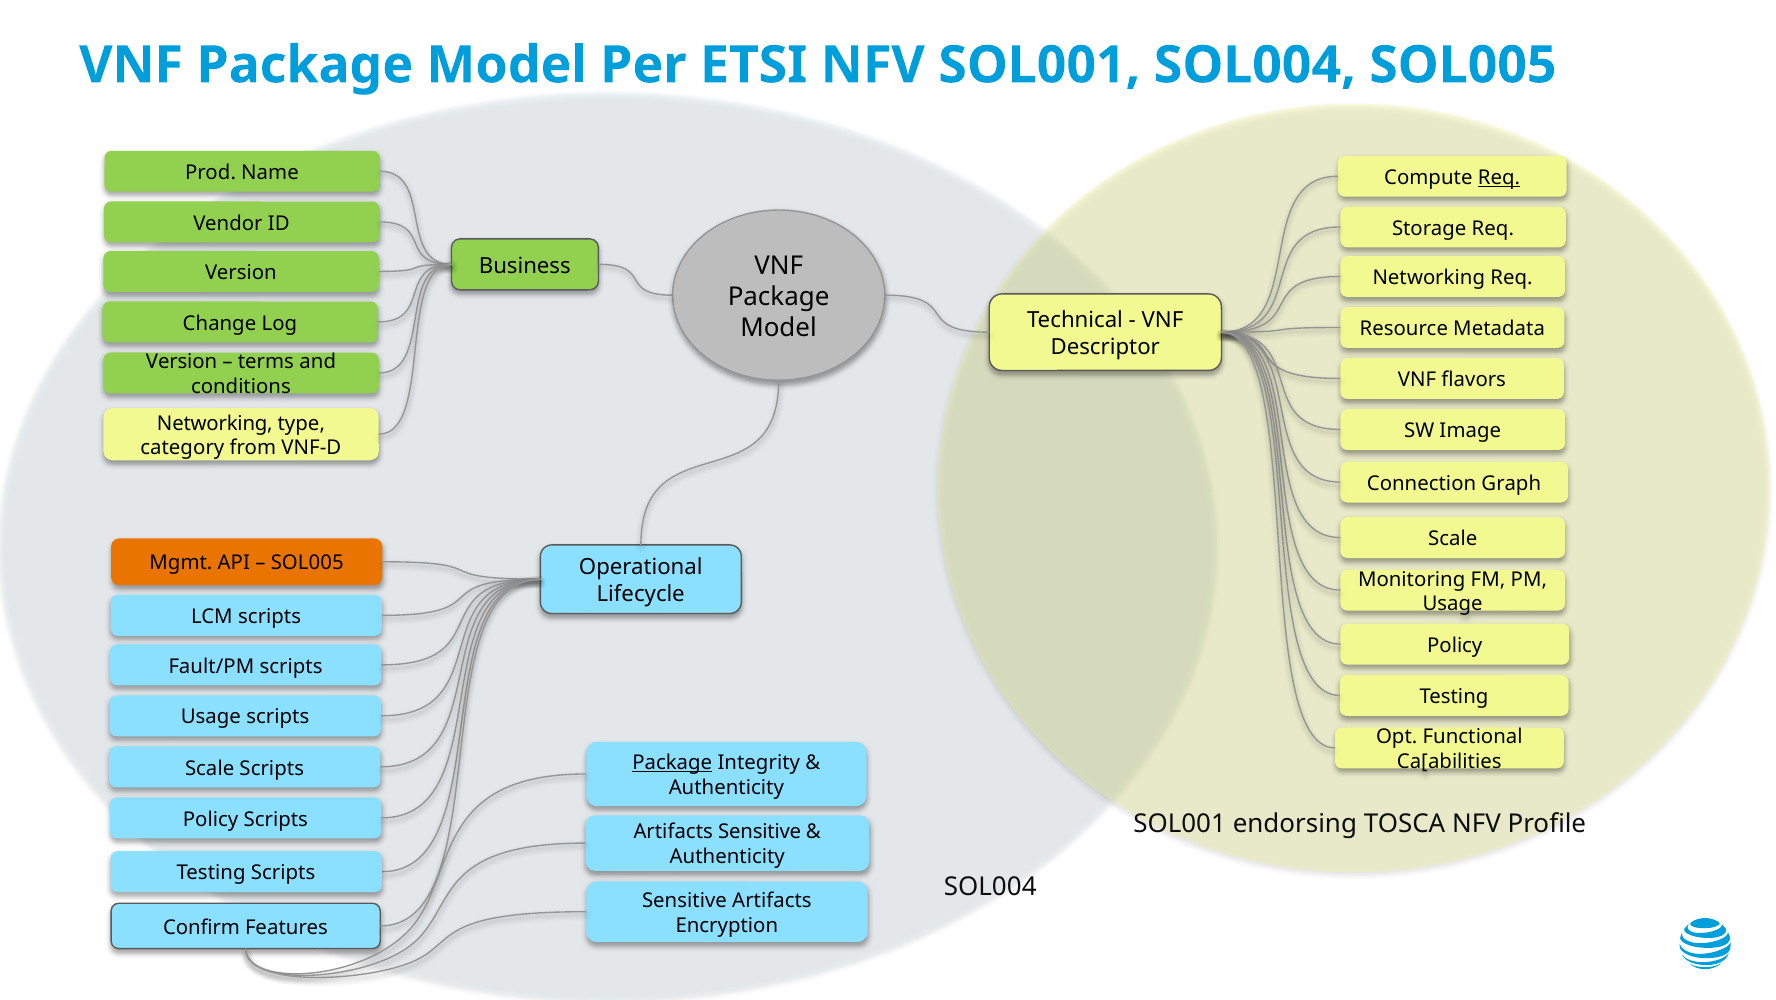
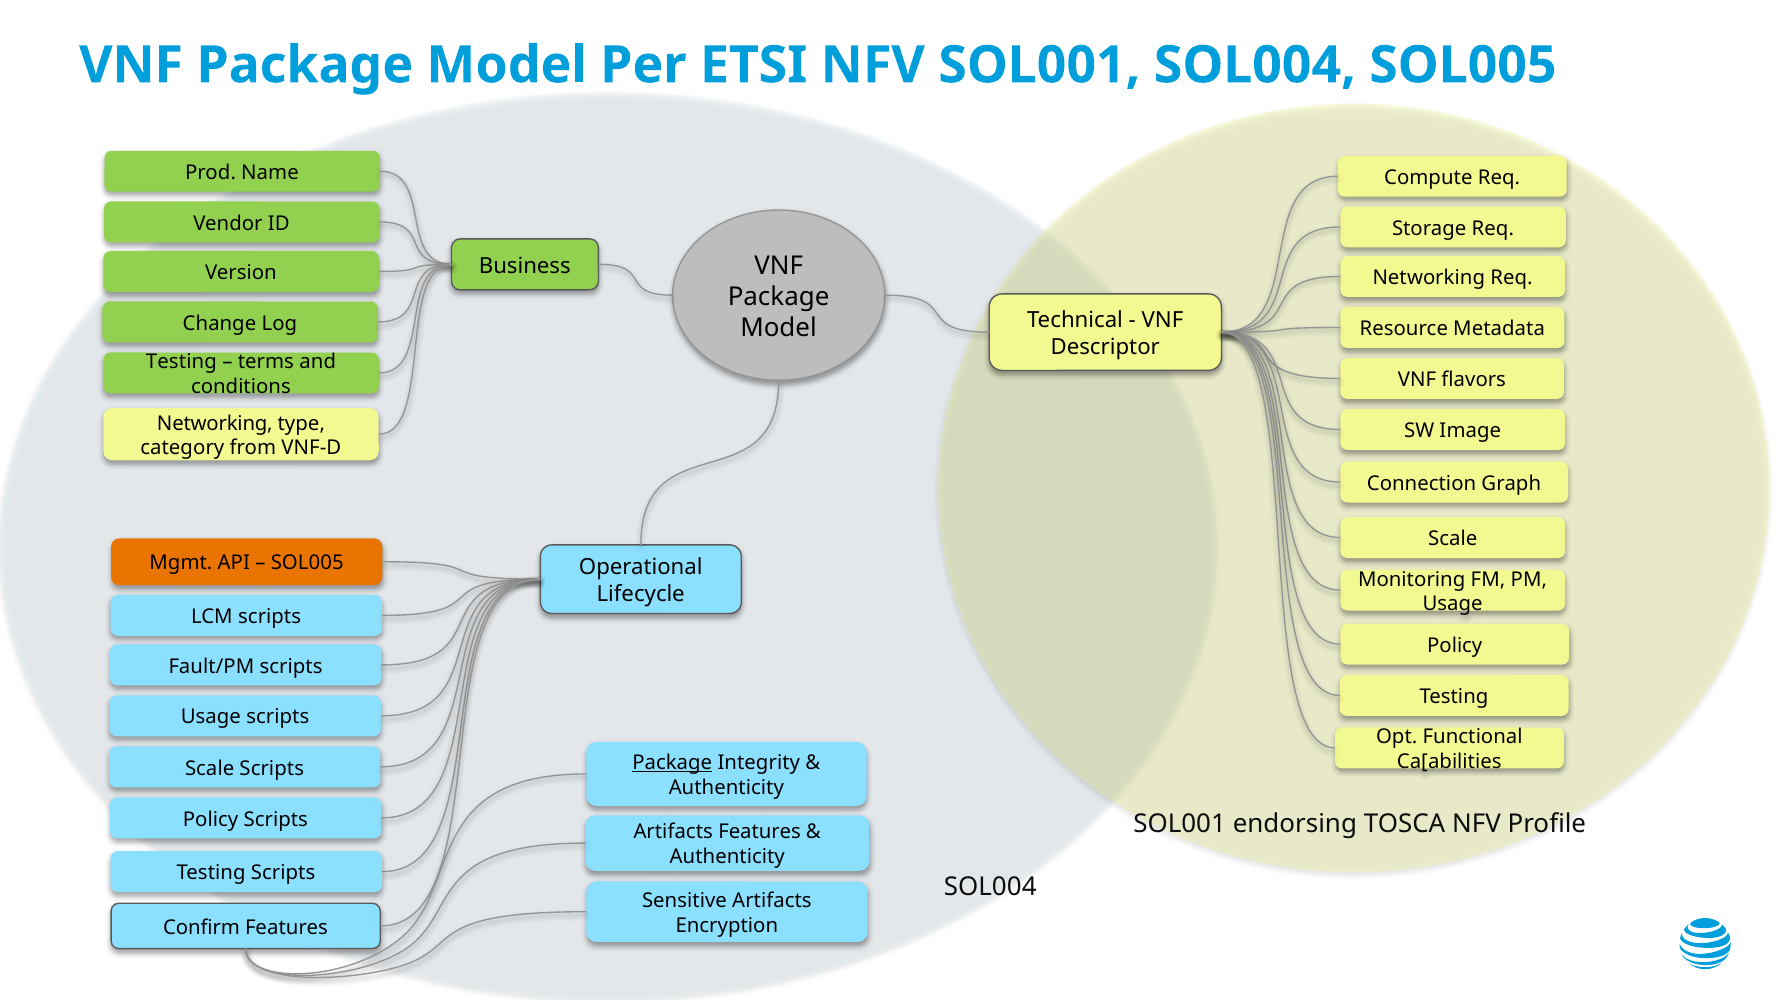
Req underline: present -> none (1499, 178)
Version: Version -> Testing (181, 362)
Artifacts Sensitive: Sensitive -> Features (760, 832)
